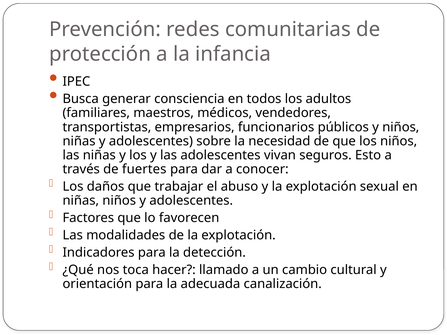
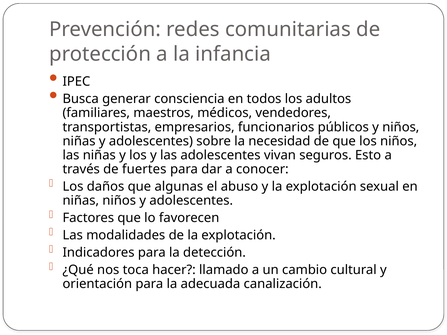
trabajar: trabajar -> algunas (179, 187)
